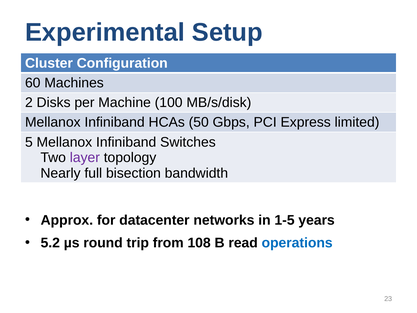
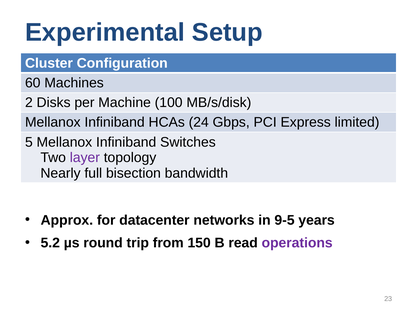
50: 50 -> 24 (199, 122)
1-5: 1-5 -> 9-5 (285, 220)
108: 108 -> 150 (199, 243)
operations colour: blue -> purple (297, 243)
